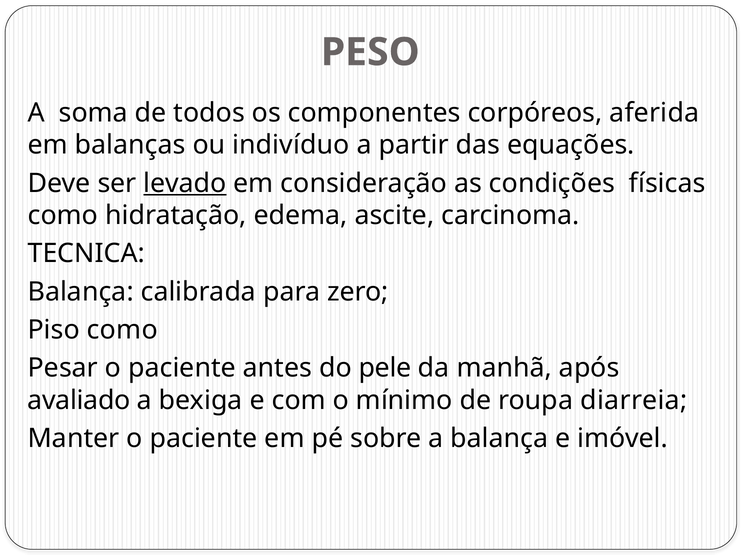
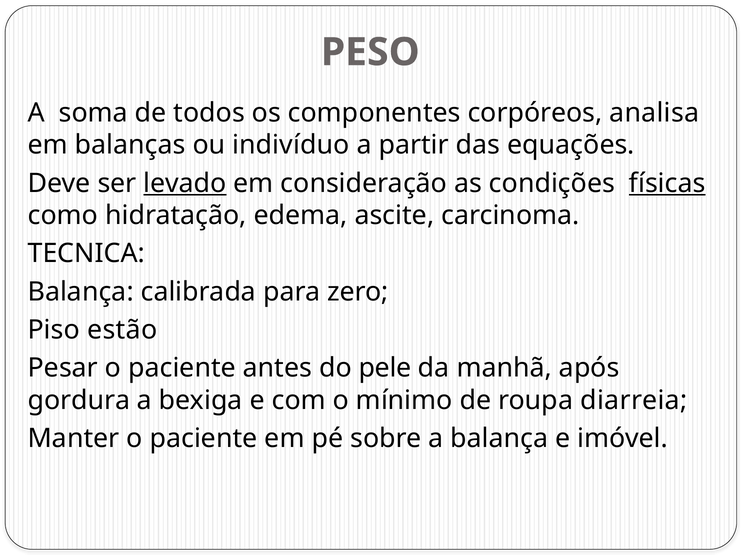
aferida: aferida -> analisa (654, 113)
físicas underline: none -> present (667, 183)
Piso como: como -> estão (122, 330)
avaliado: avaliado -> gordura (79, 400)
